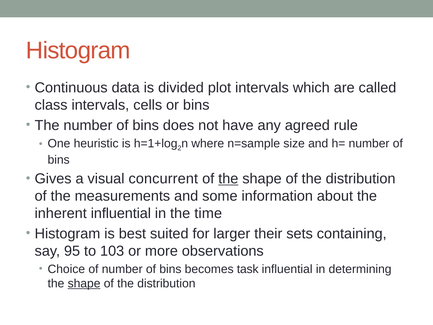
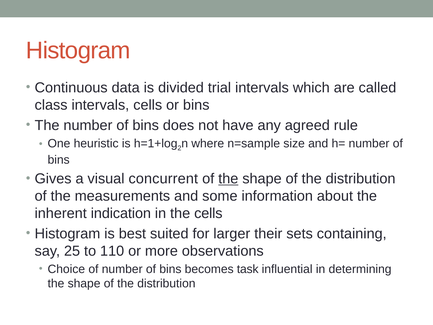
plot: plot -> trial (219, 88)
inherent influential: influential -> indication (121, 213)
the time: time -> cells (208, 213)
95: 95 -> 25 (72, 251)
103: 103 -> 110 (112, 251)
shape underline: present -> none (84, 283)
